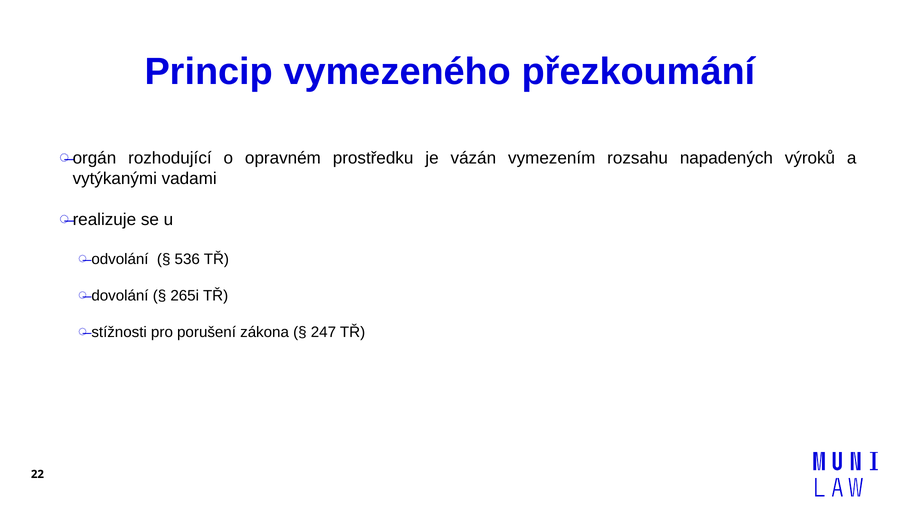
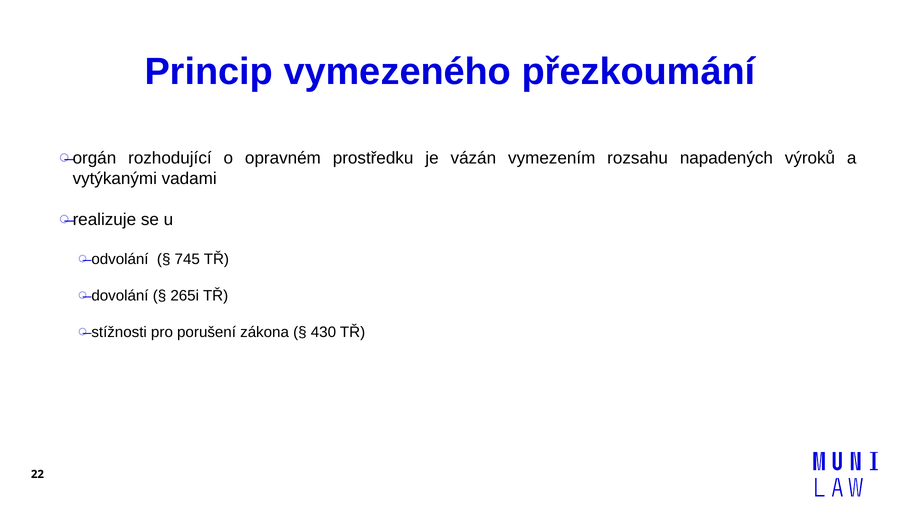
536: 536 -> 745 (187, 260)
247: 247 -> 430 (323, 332)
